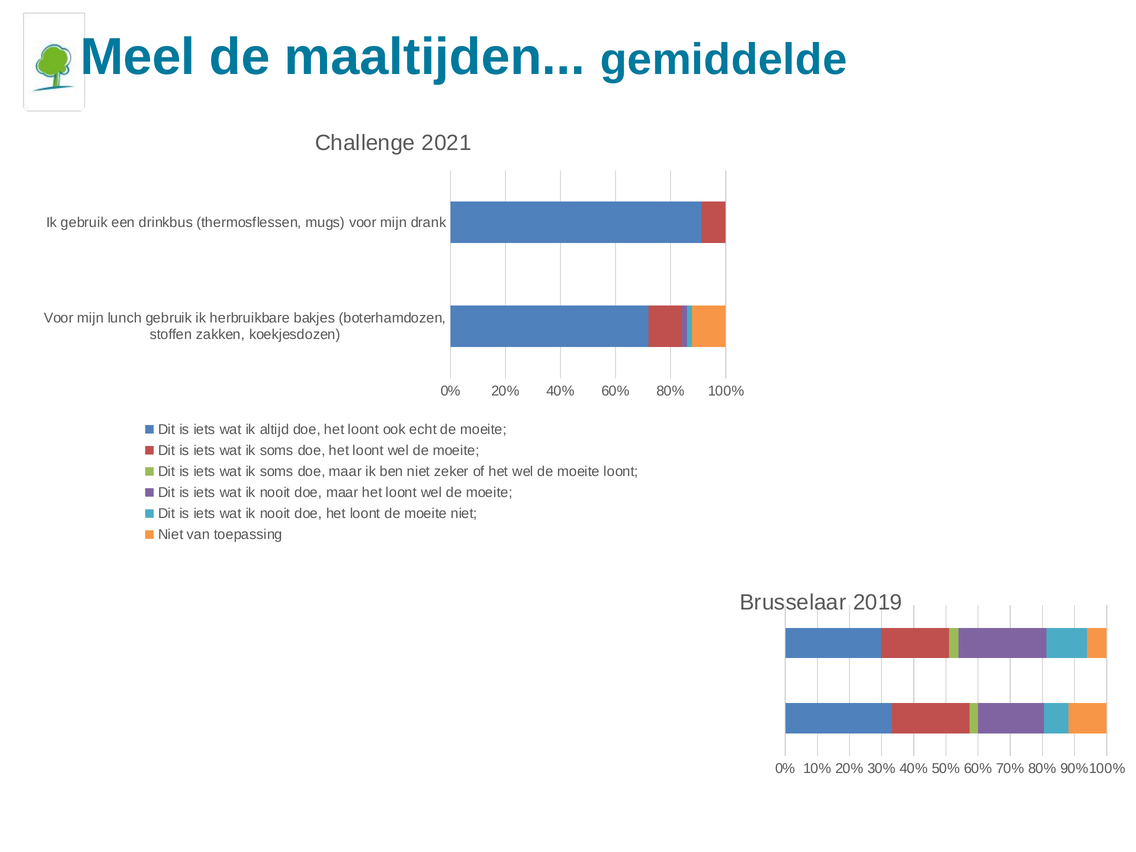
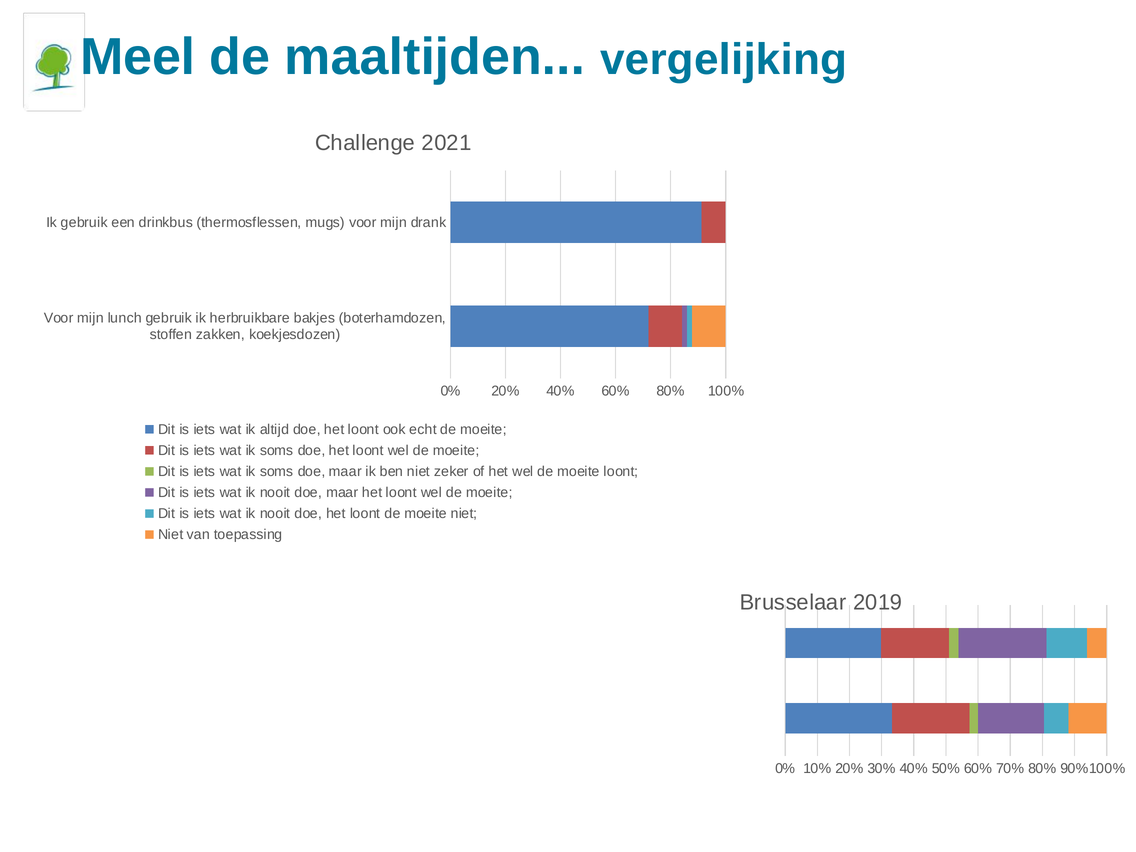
gemiddelde: gemiddelde -> vergelijking (724, 60)
